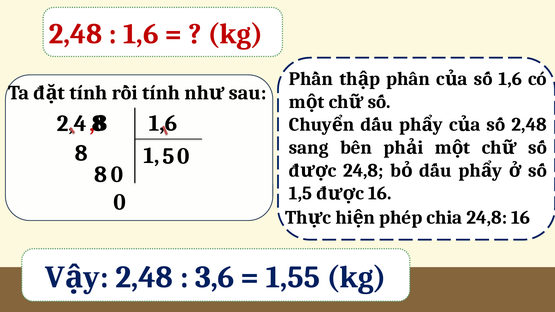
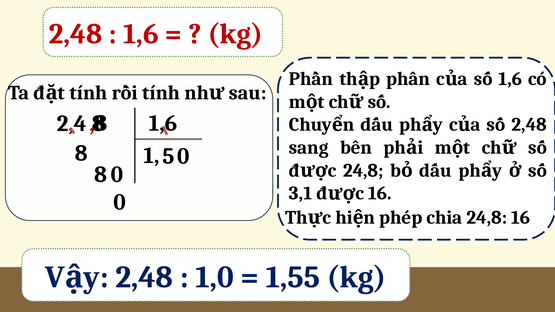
1,5: 1,5 -> 3,1 (301, 193)
3,6: 3,6 -> 1,0 (215, 277)
